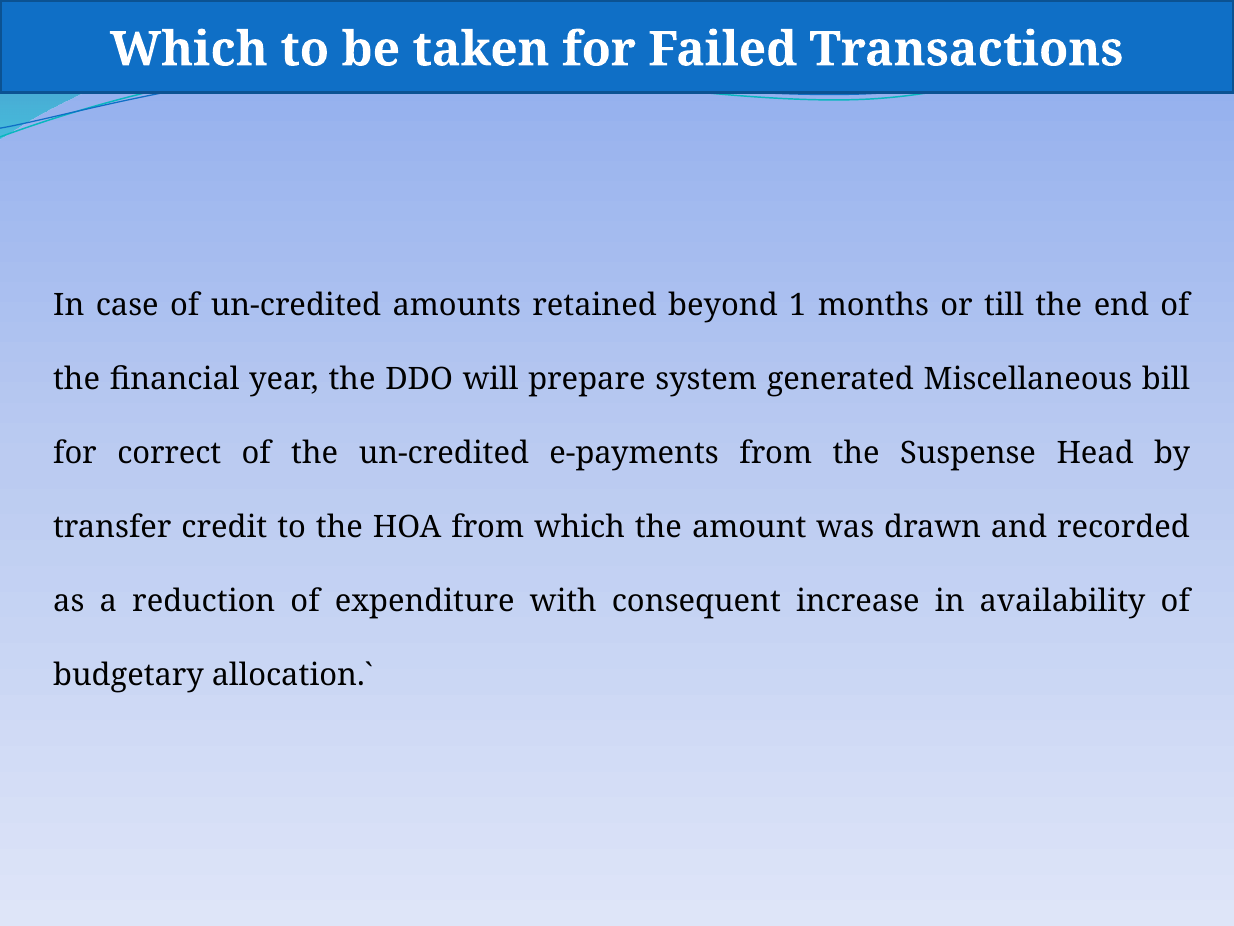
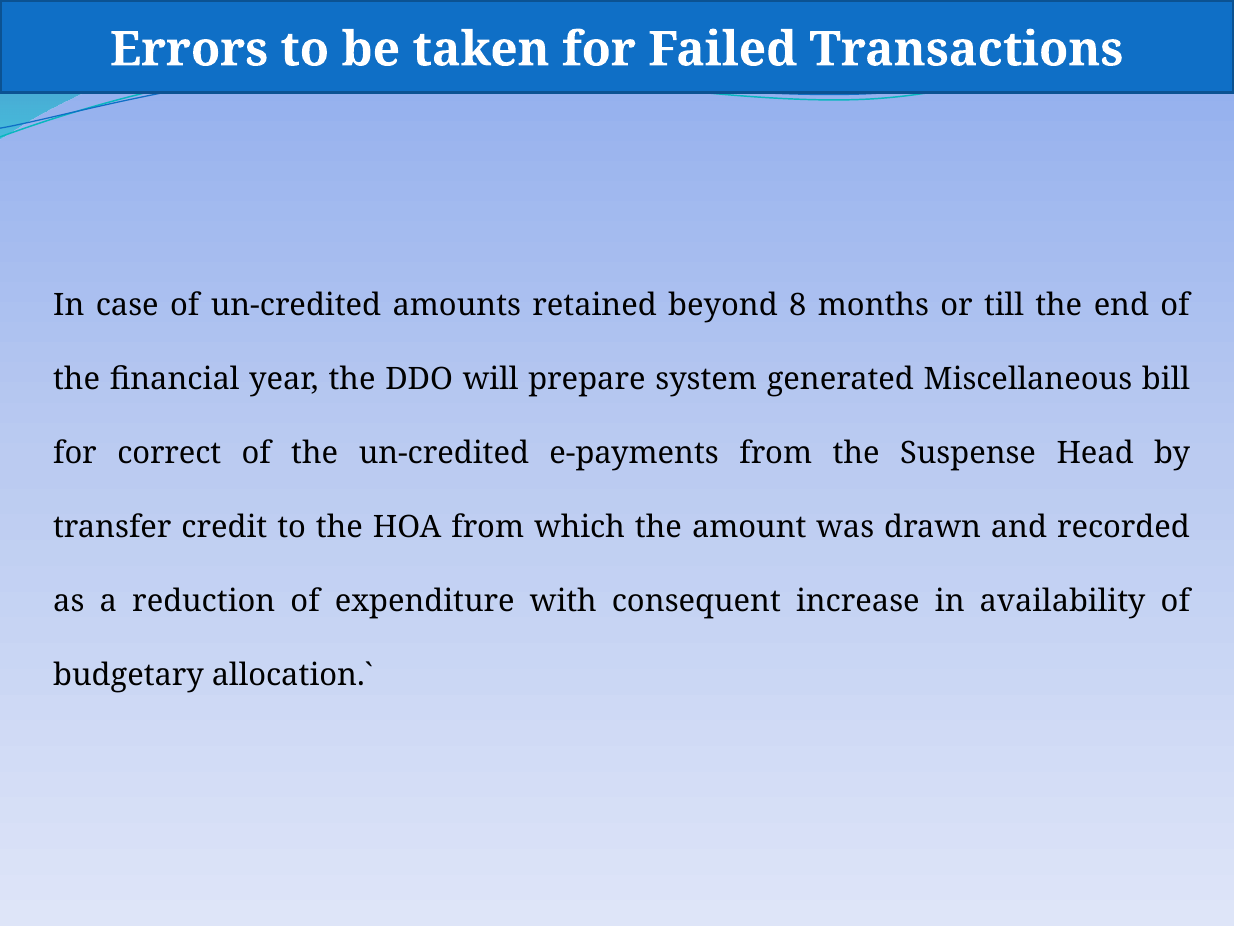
Which: Which -> Errors (189, 50)
1: 1 -> 8 (798, 305)
